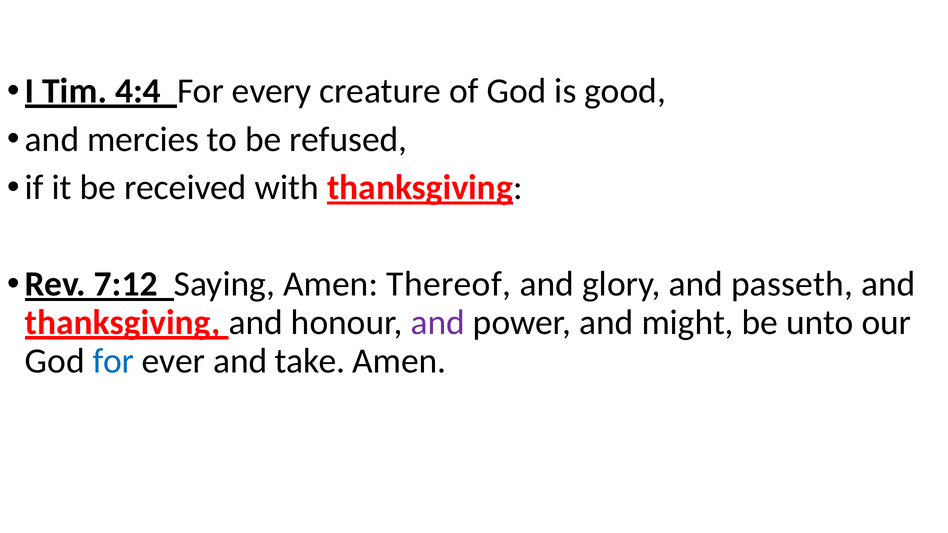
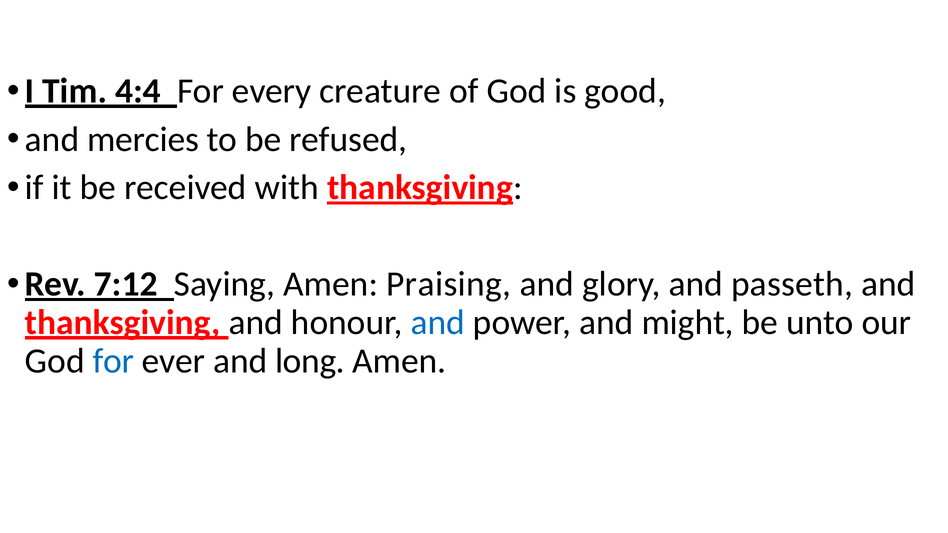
Thereof: Thereof -> Praising (449, 284)
and colour: purple -> blue (438, 323)
take: take -> long (310, 361)
